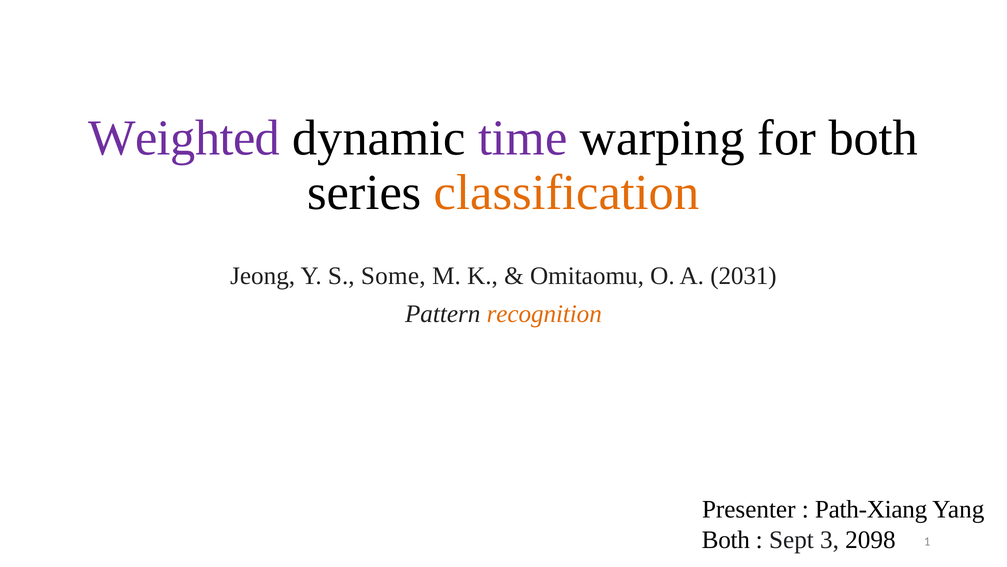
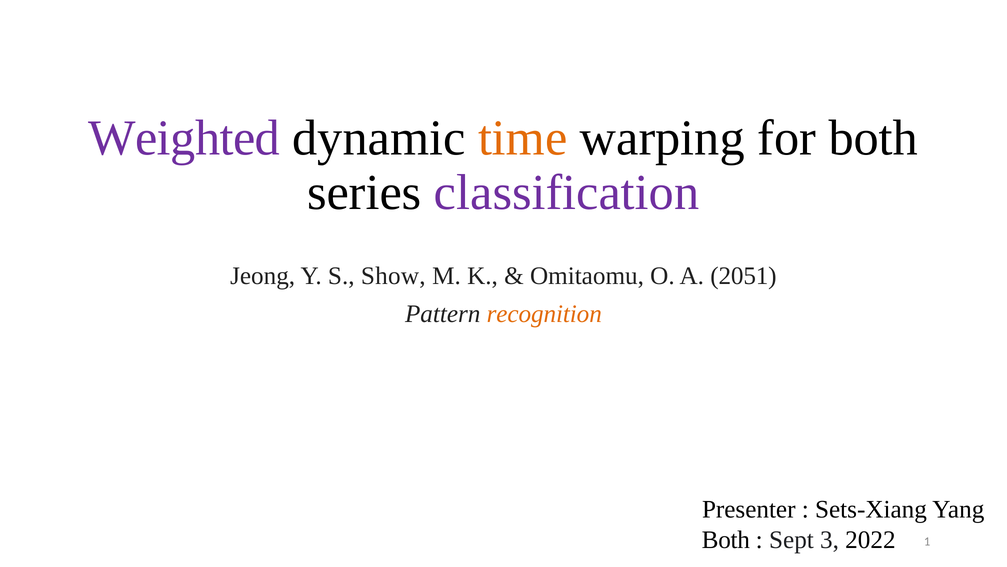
time colour: purple -> orange (523, 138)
classification colour: orange -> purple (567, 192)
Some: Some -> Show (393, 276)
2031: 2031 -> 2051 (743, 276)
Path-Xiang: Path-Xiang -> Sets-Xiang (871, 509)
2098: 2098 -> 2022 (870, 539)
